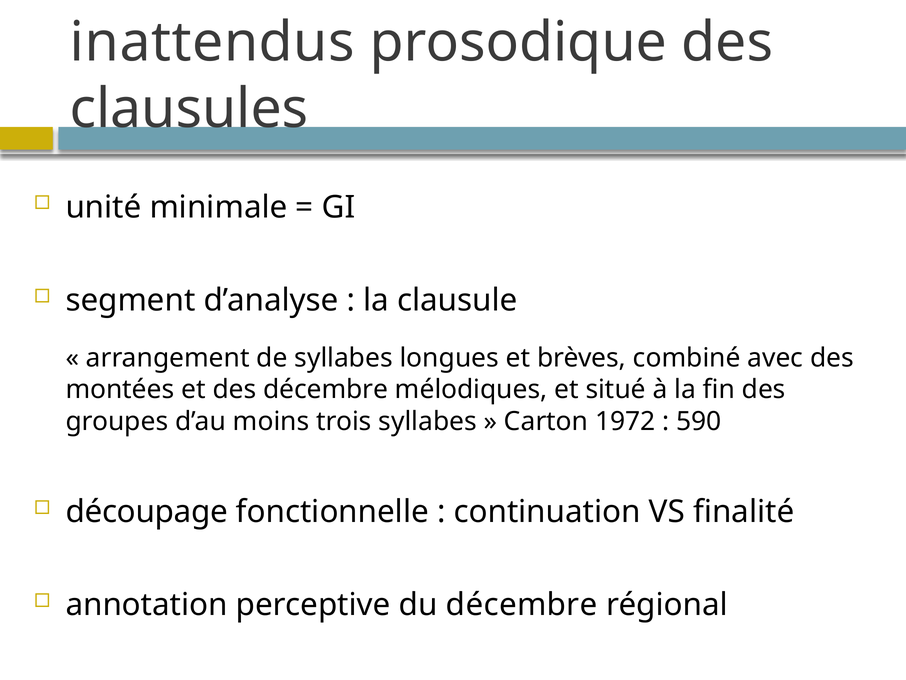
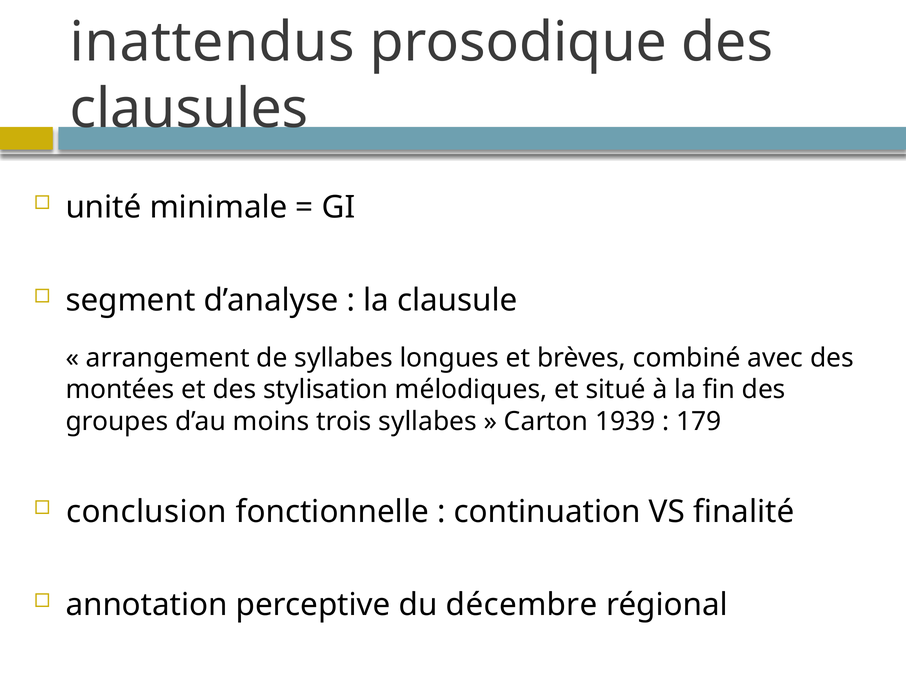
des décembre: décembre -> stylisation (326, 389)
1972: 1972 -> 1939 (625, 421)
590: 590 -> 179 (699, 421)
découpage: découpage -> conclusion (146, 512)
